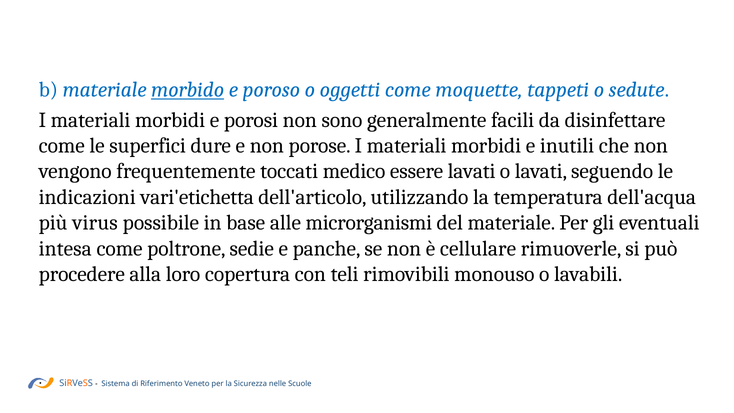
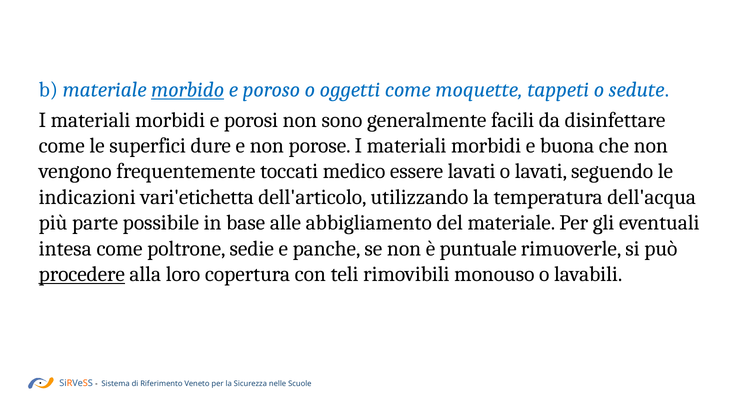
inutili: inutili -> buona (567, 146)
virus: virus -> parte (95, 223)
microrganismi: microrganismi -> abbigliamento (369, 223)
cellulare: cellulare -> puntuale (478, 248)
procedere underline: none -> present (82, 274)
